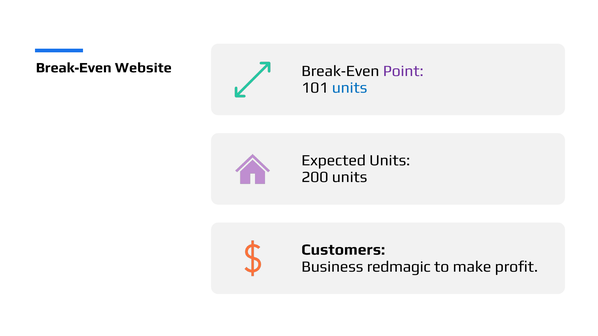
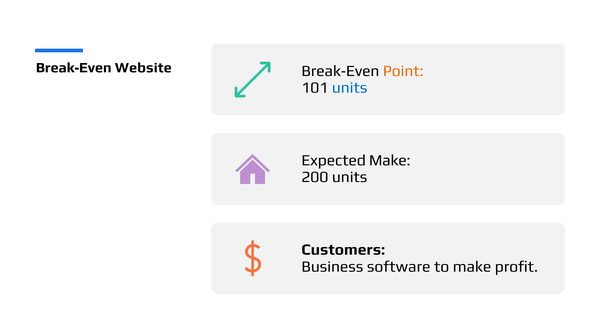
Point colour: purple -> orange (403, 71)
Expected Units: Units -> Make (390, 161)
redmagic: redmagic -> software (399, 267)
